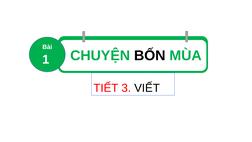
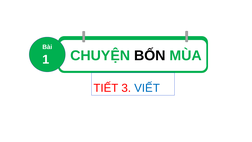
VIẾT colour: black -> blue (147, 88)
